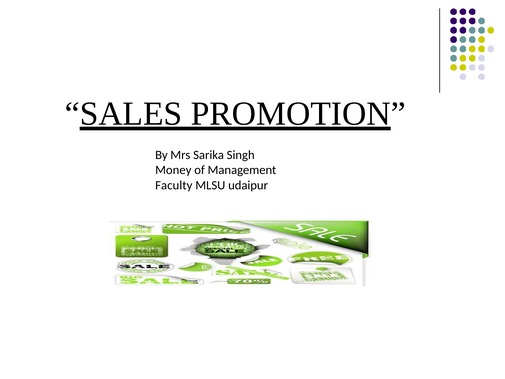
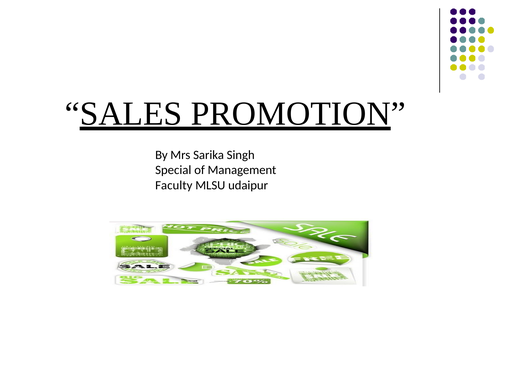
Money: Money -> Special (173, 170)
